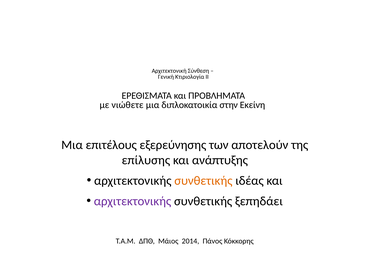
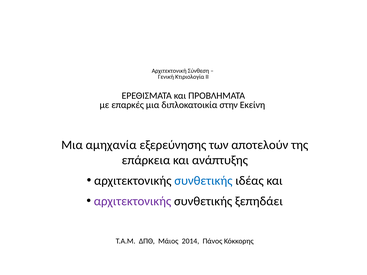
νιώθετε: νιώθετε -> επαρκές (128, 105)
επιτέλους: επιτέλους -> αμηχανία (111, 145)
επίλυσης: επίλυσης -> επάρκεια (146, 160)
συνθετικής colour: orange -> blue (203, 181)
